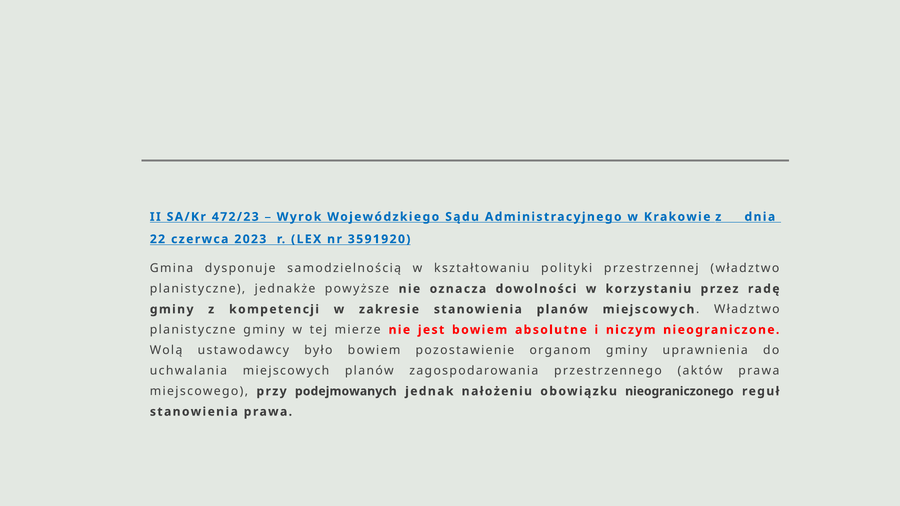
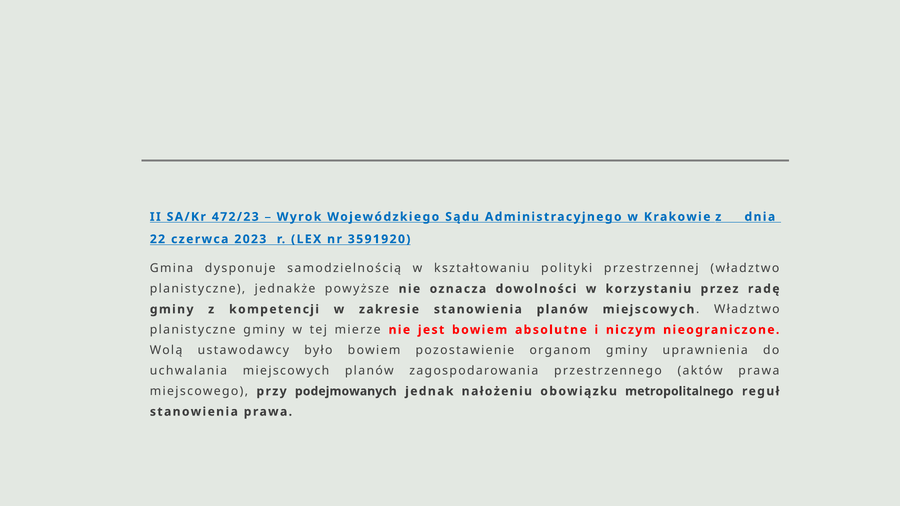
nieograniczonego: nieograniczonego -> metropolitalnego (679, 391)
